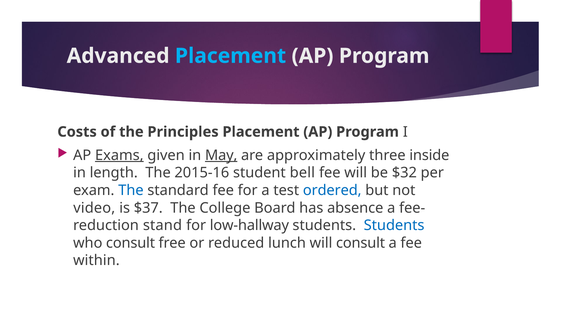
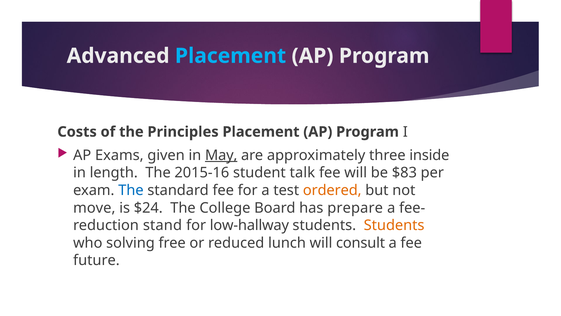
Exams underline: present -> none (119, 155)
bell: bell -> talk (302, 173)
$32: $32 -> $83 (404, 173)
ordered colour: blue -> orange (332, 190)
video: video -> move (94, 208)
$37: $37 -> $24 (148, 208)
absence: absence -> prepare (355, 208)
Students colour: blue -> orange (394, 225)
who consult: consult -> solving (130, 243)
within: within -> future (96, 260)
